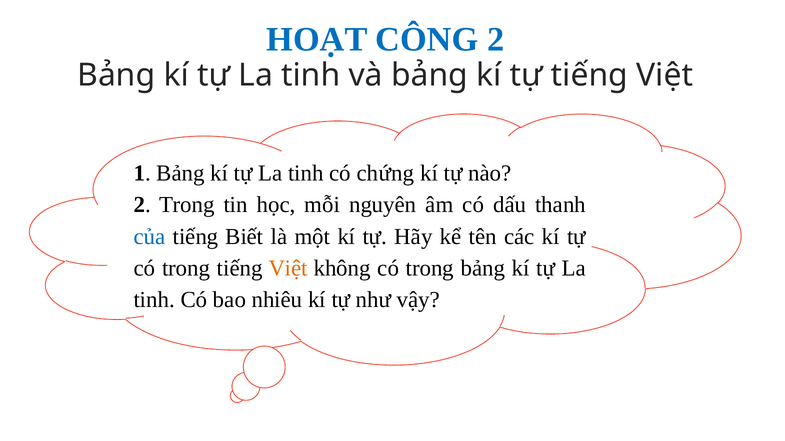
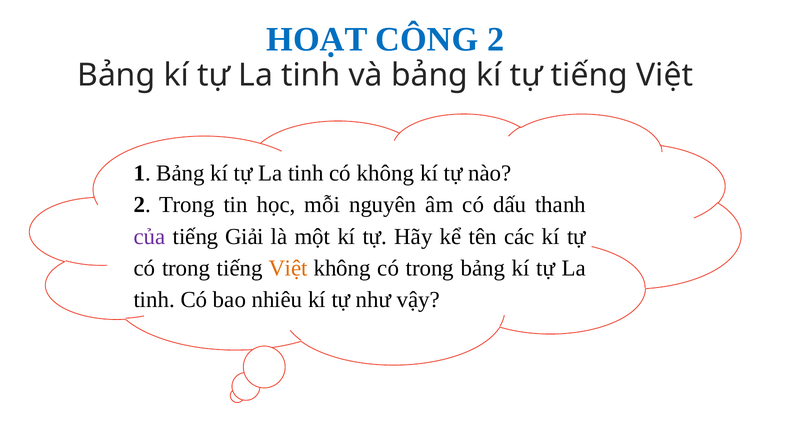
có chứng: chứng -> không (385, 174)
của colour: blue -> purple (150, 237)
Biết: Biết -> Giải (244, 237)
